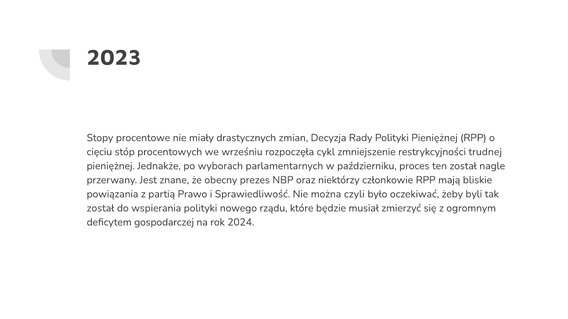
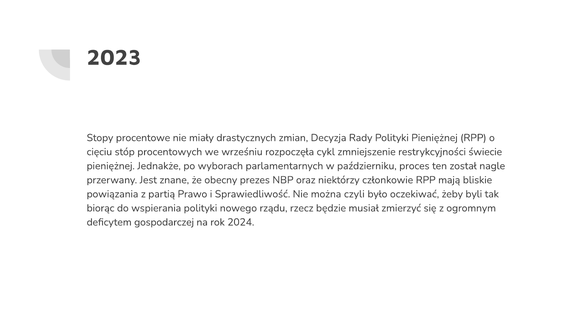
trudnej: trudnej -> świecie (485, 152)
został: został -> biorąc (101, 208)
które: które -> rzecz (302, 208)
